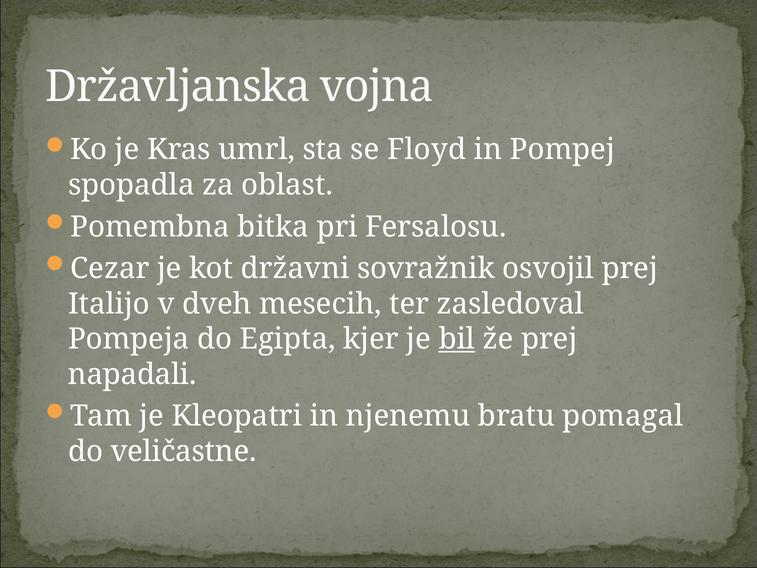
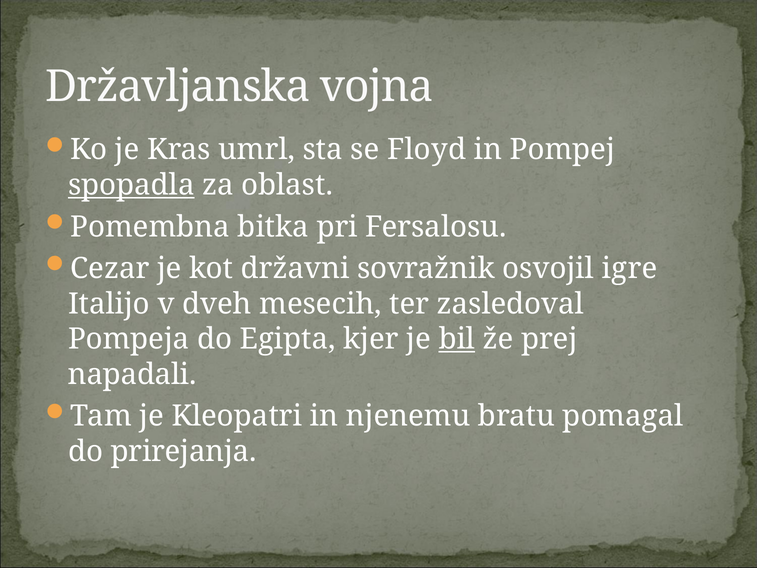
spopadla underline: none -> present (131, 185)
osvojil prej: prej -> igre (630, 268)
veličastne: veličastne -> prirejanja (184, 451)
